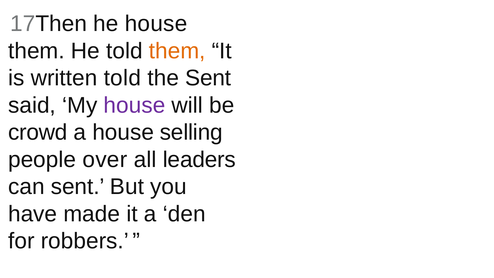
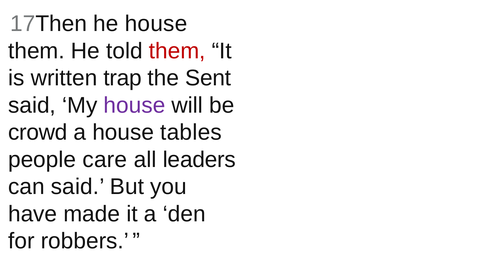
them colour: orange -> red (177, 51)
written told: told -> trap (123, 78)
selling: selling -> tables (191, 132)
over: over -> care (105, 160)
can sent: sent -> said (78, 187)
